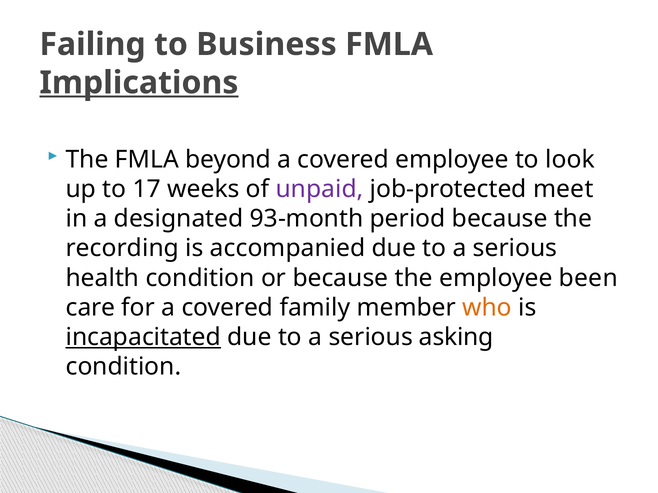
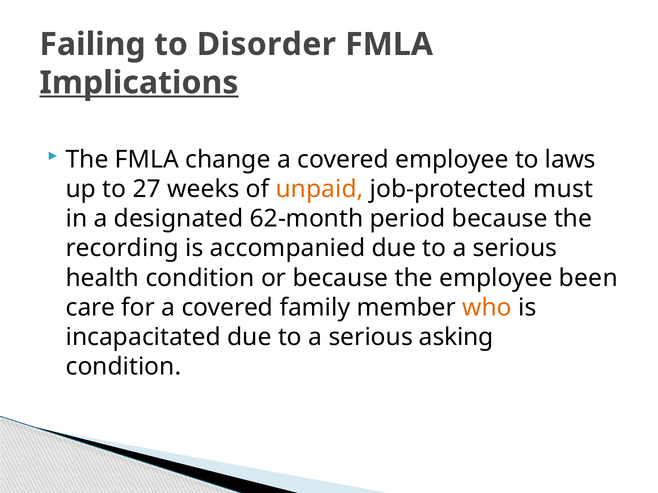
Business: Business -> Disorder (266, 44)
beyond: beyond -> change (228, 160)
look: look -> laws (570, 160)
17: 17 -> 27 (147, 189)
unpaid colour: purple -> orange (320, 189)
meet: meet -> must (563, 189)
93-month: 93-month -> 62-month (307, 219)
incapacitated underline: present -> none (143, 337)
